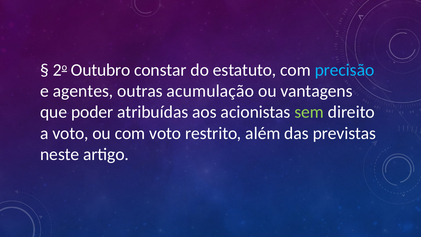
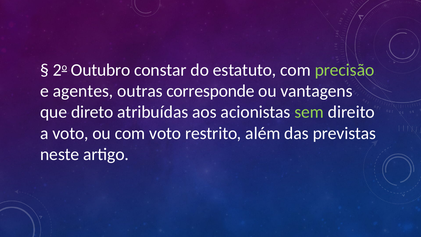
precisão colour: light blue -> light green (345, 70)
acumulação: acumulação -> corresponde (210, 91)
poder: poder -> direto (92, 112)
